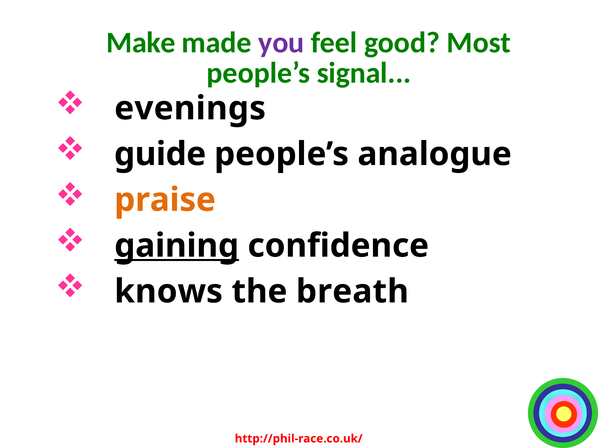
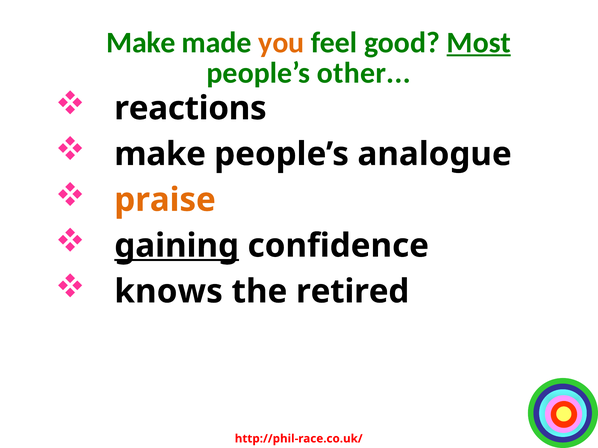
you colour: purple -> orange (281, 43)
Most underline: none -> present (479, 43)
signal: signal -> other (364, 73)
evenings: evenings -> reactions (190, 108)
guide: guide -> make (160, 154)
breath: breath -> retired (353, 292)
